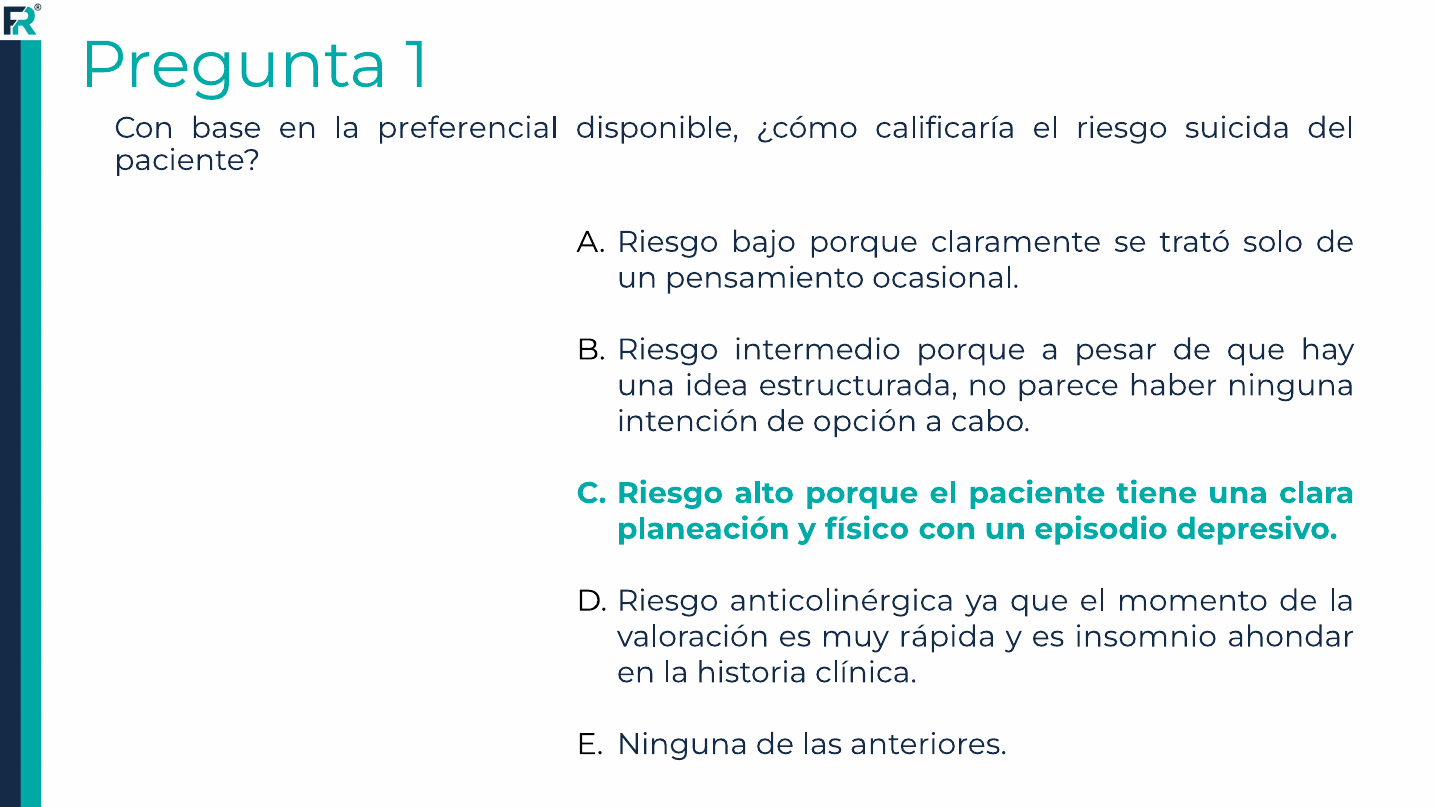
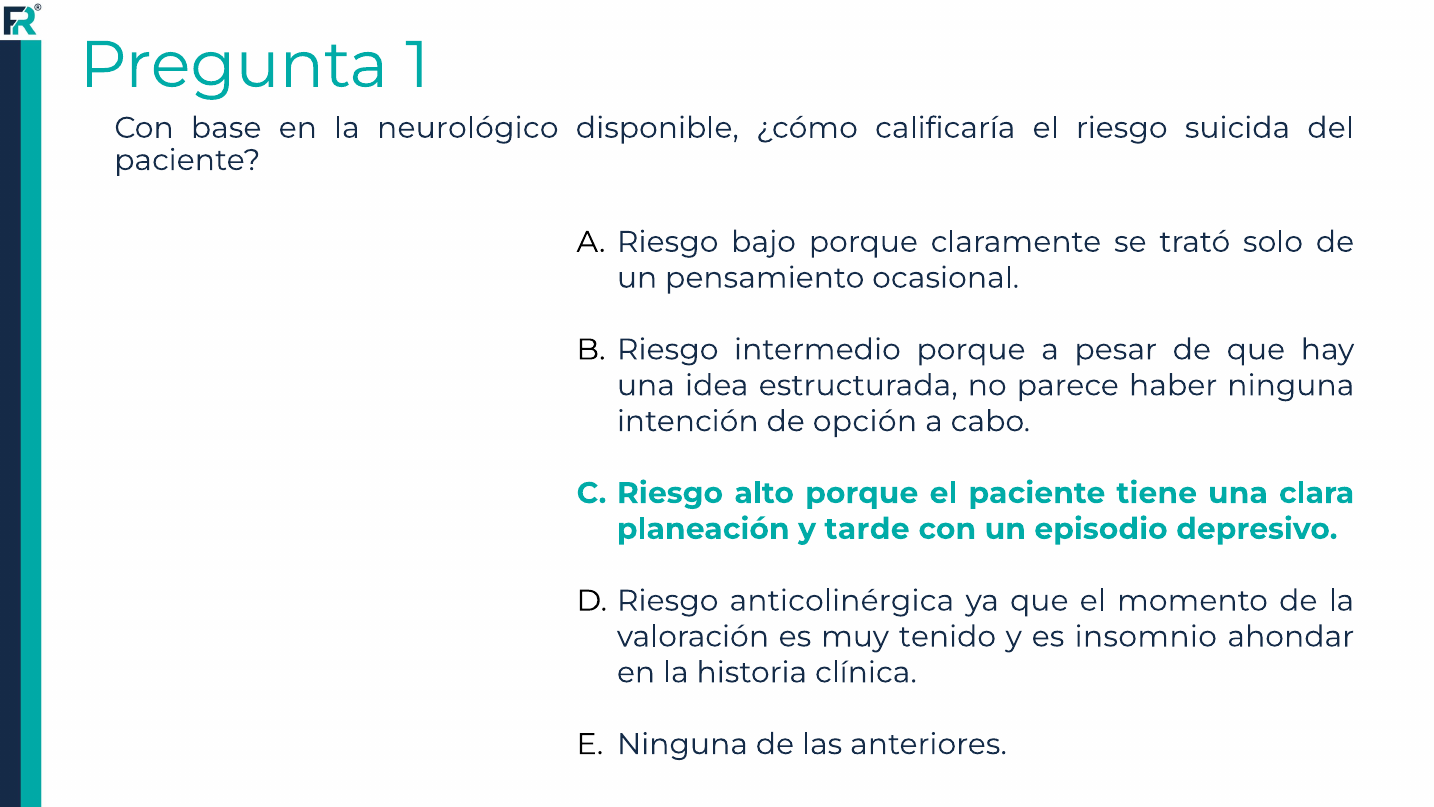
preferencial: preferencial -> neurológico (468, 128)
físico: físico -> tarde (867, 529)
rápida: rápida -> tenido (947, 636)
